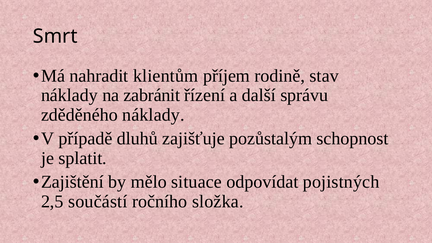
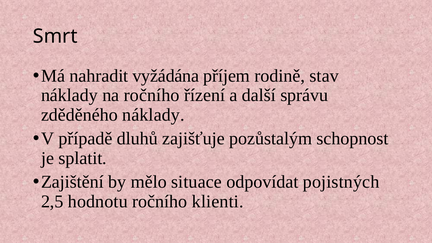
klientům: klientům -> vyžádána (166, 76)
na zabránit: zabránit -> ročního (152, 95)
součástí: součástí -> hodnotu (98, 201)
složka: složka -> klienti (218, 201)
